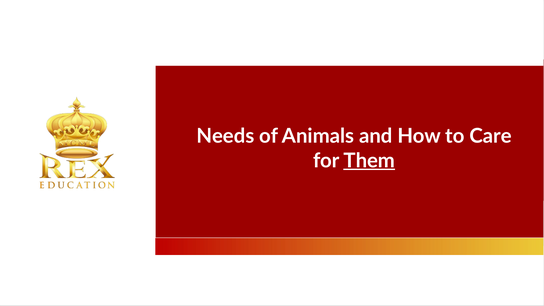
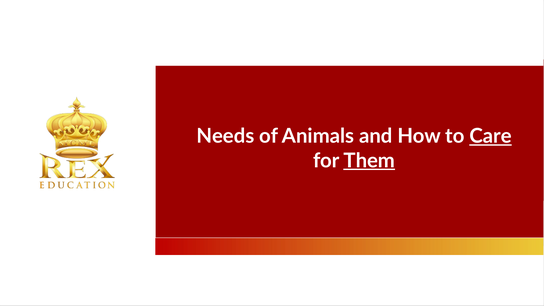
Care underline: none -> present (491, 136)
